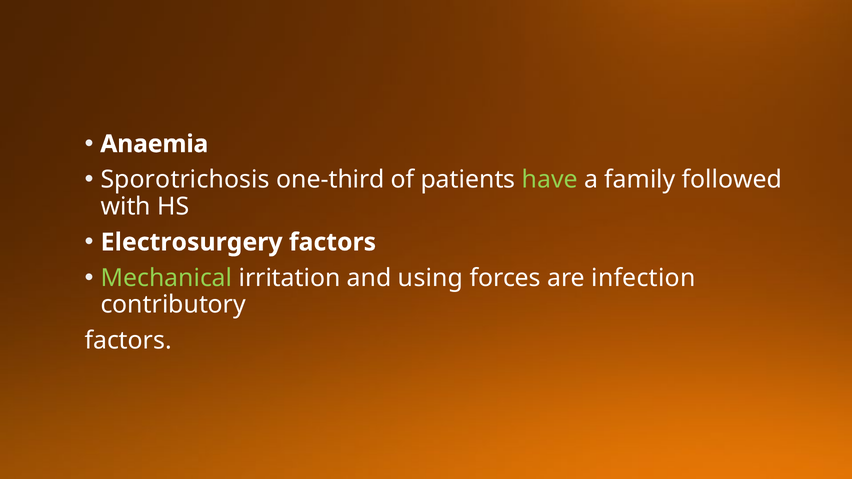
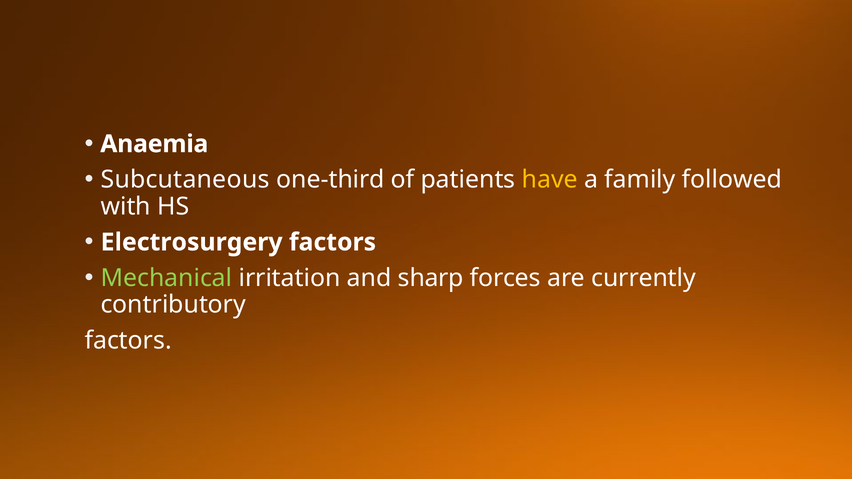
Sporotrichosis: Sporotrichosis -> Subcutaneous (185, 180)
have colour: light green -> yellow (550, 180)
using: using -> sharp (431, 278)
infection: infection -> currently (644, 278)
